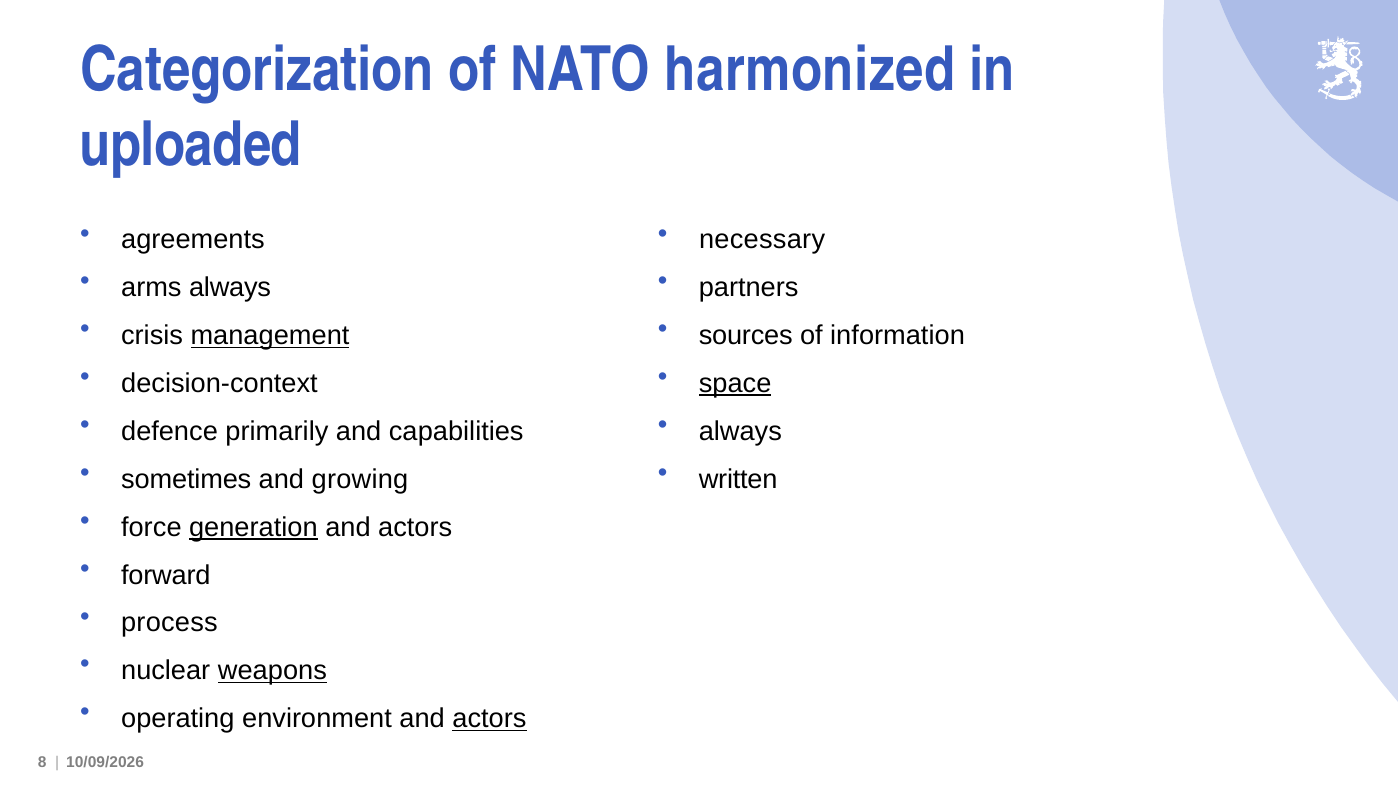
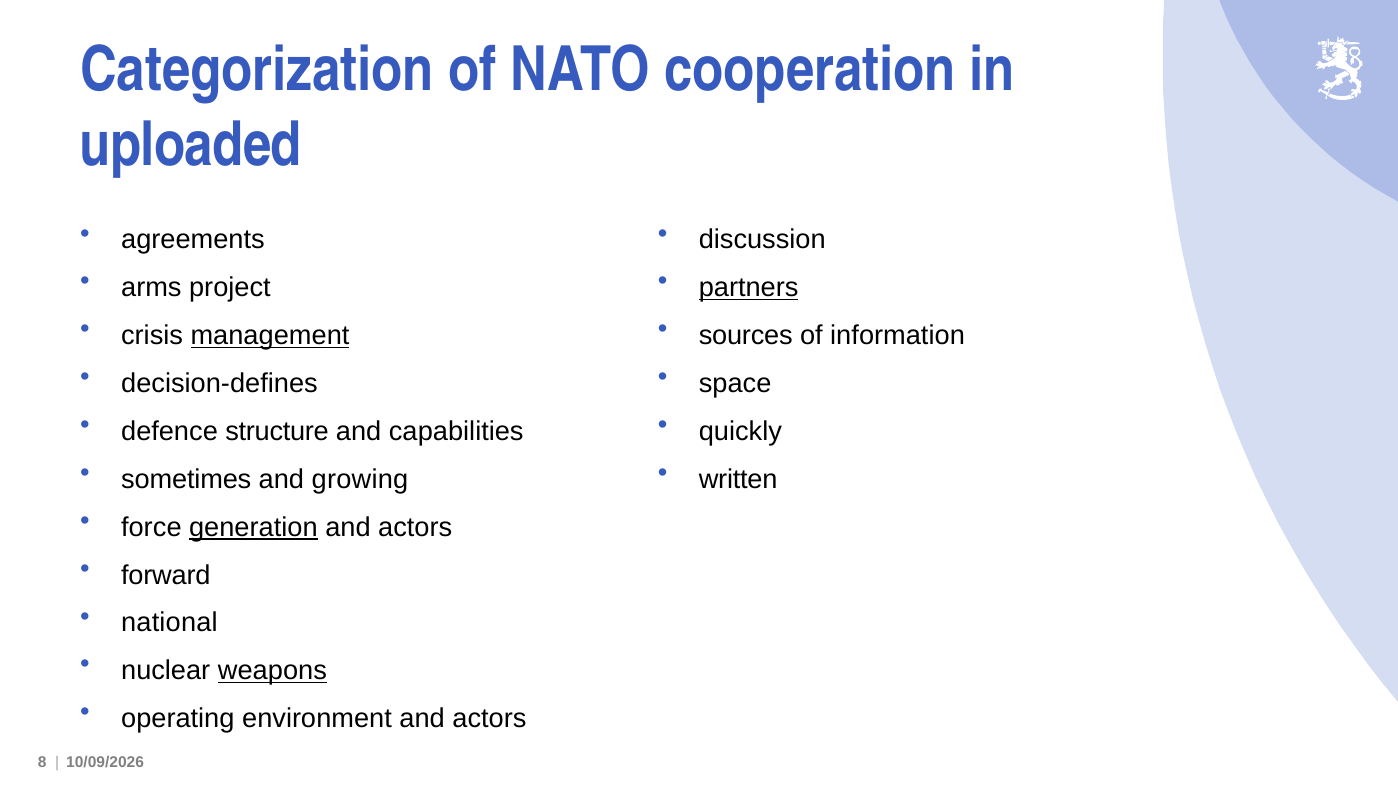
harmonized: harmonized -> cooperation (810, 70)
necessary: necessary -> discussion (762, 240)
arms always: always -> project (230, 288)
partners underline: none -> present (749, 288)
decision-context: decision-context -> decision-defines (219, 383)
space underline: present -> none (735, 383)
primarily: primarily -> structure (277, 431)
always: always -> quickly (740, 431)
process: process -> national (169, 622)
actors underline: present -> none (489, 718)
